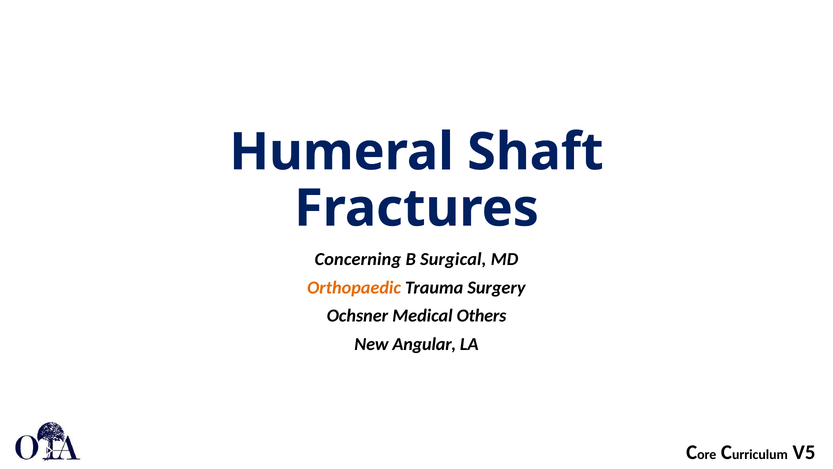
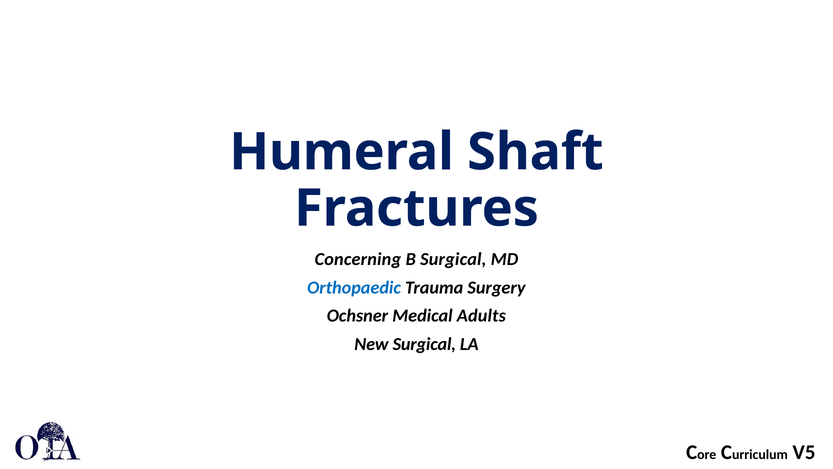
Orthopaedic colour: orange -> blue (354, 287)
Others: Others -> Adults (481, 316)
New Angular: Angular -> Surgical (424, 344)
